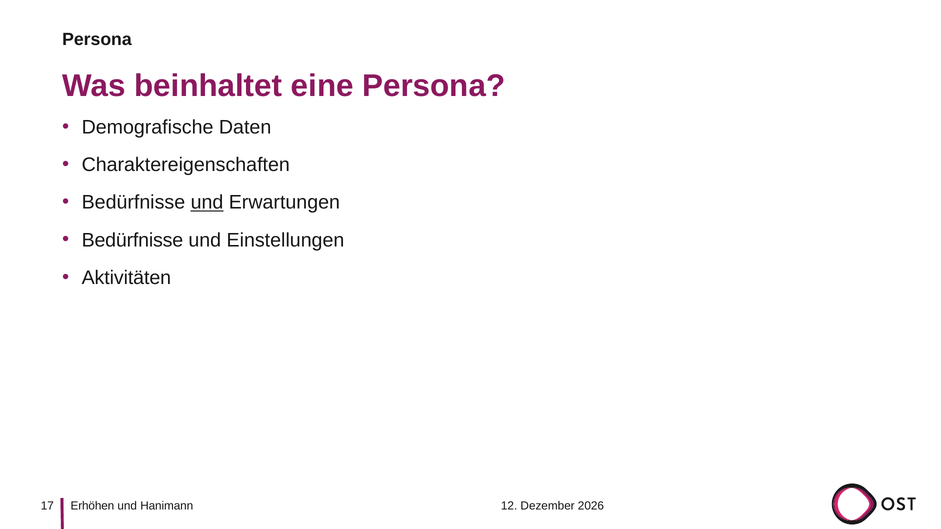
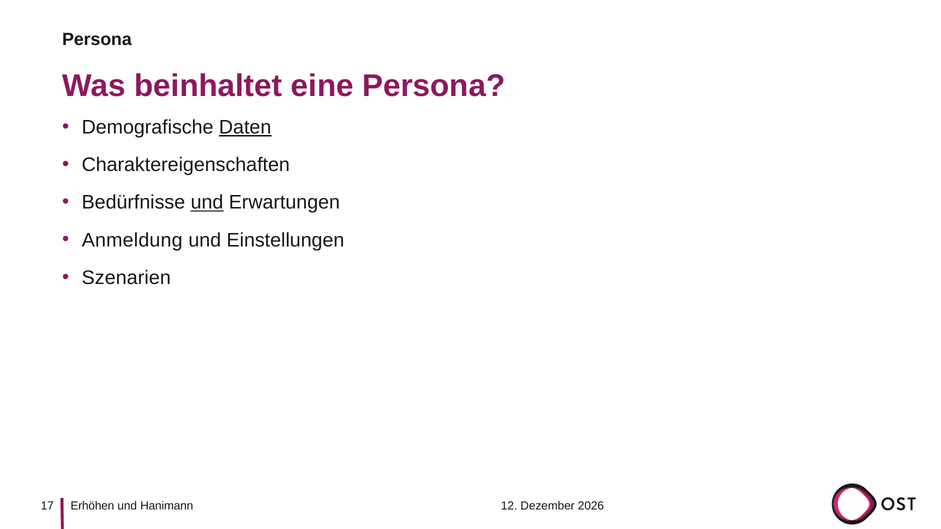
Daten underline: none -> present (245, 127)
Bedürfnisse: Bedürfnisse -> Anmeldung (132, 240)
Aktivitäten: Aktivitäten -> Szenarien (126, 278)
